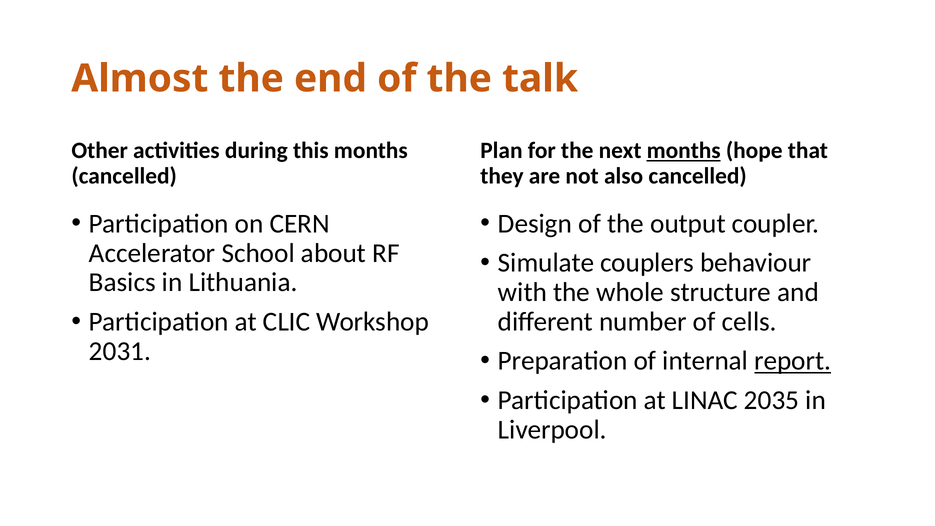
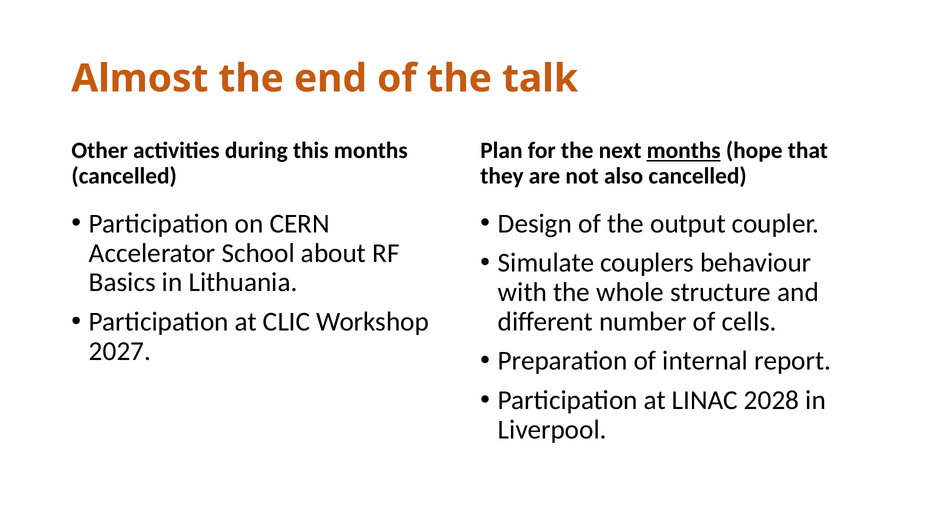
2031: 2031 -> 2027 (120, 351)
report underline: present -> none (793, 361)
2035: 2035 -> 2028 (772, 400)
